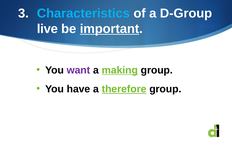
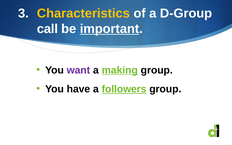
Characteristics colour: light blue -> yellow (83, 13)
live: live -> call (47, 29)
therefore: therefore -> followers (124, 89)
